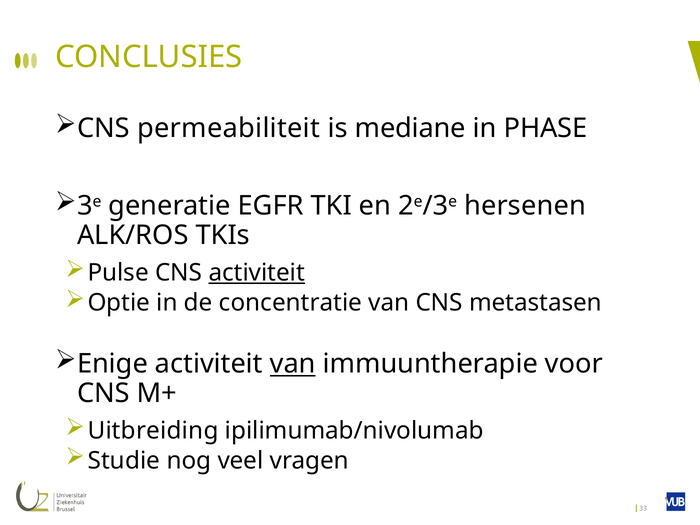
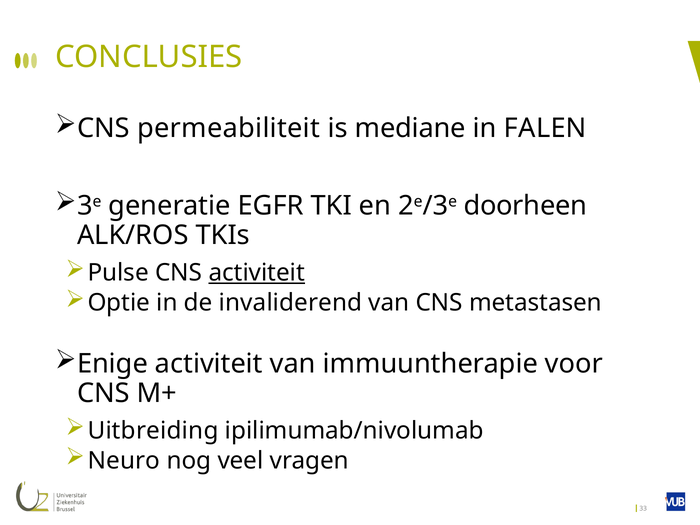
PHASE: PHASE -> FALEN (545, 128)
hersenen: hersenen -> doorheen (525, 206)
concentratie: concentratie -> invaliderend (291, 303)
van underline: present -> none (293, 364)
Studie: Studie -> Neuro (124, 461)
